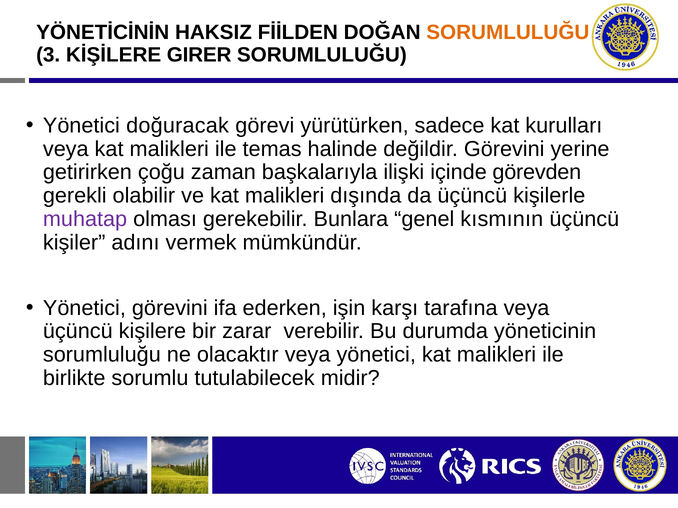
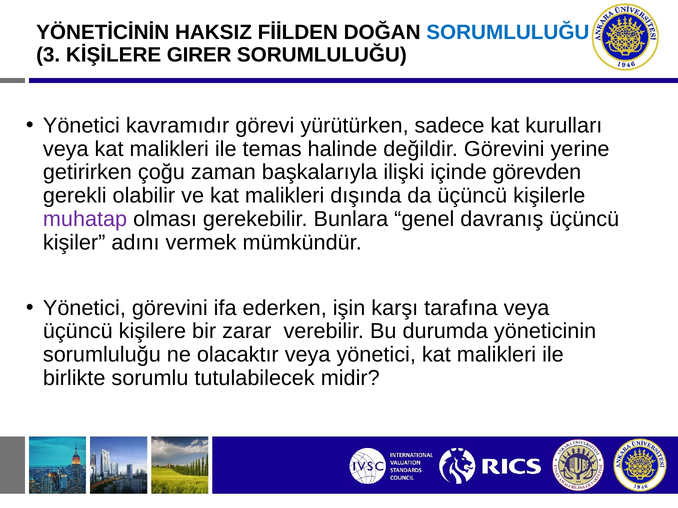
SORUMLULUĞU colour: orange -> blue (508, 33)
doğuracak: doğuracak -> kavramıdır (178, 126)
kısmının: kısmının -> davranış (502, 219)
